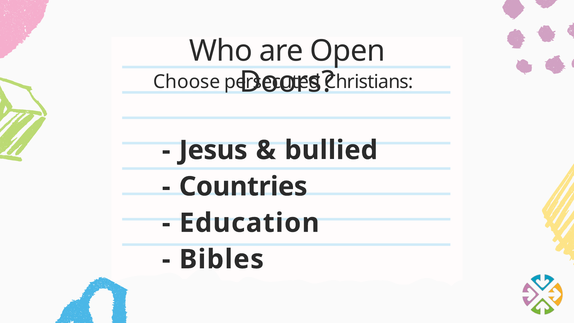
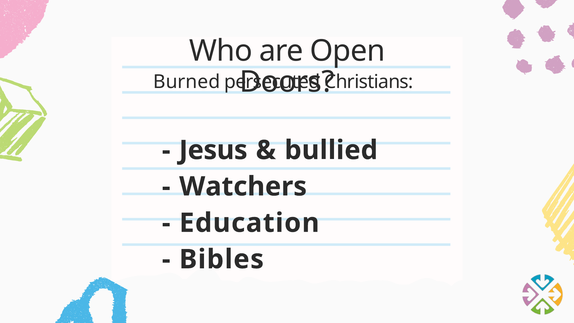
Choose: Choose -> Burned (187, 82)
Countries: Countries -> Watchers (243, 187)
